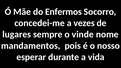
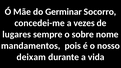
Enfermos: Enfermos -> Germinar (64, 12)
vinde: vinde -> sobre (83, 34)
esperar: esperar -> deixam (31, 57)
